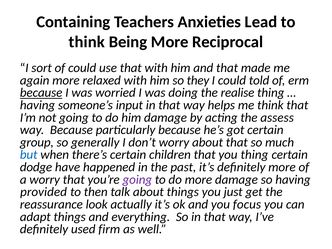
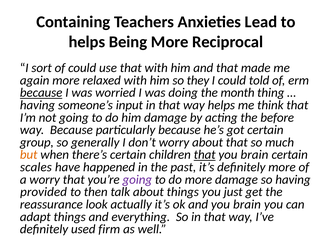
think: think -> helps (87, 42)
realise: realise -> month (238, 93)
assess: assess -> before (277, 118)
but colour: blue -> orange (29, 155)
that underline: none -> present (205, 155)
thing: thing -> brain (254, 155)
dodge: dodge -> scales (36, 167)
and you focus: focus -> brain (247, 204)
